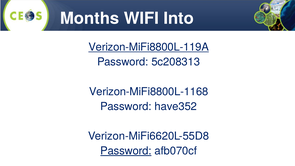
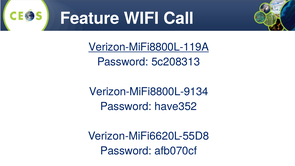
Months: Months -> Feature (90, 18)
Into: Into -> Call (179, 18)
Verizon-MiFi8800L-1168: Verizon-MiFi8800L-1168 -> Verizon-MiFi8800L-9134 (149, 92)
Password underline: present -> none (126, 151)
